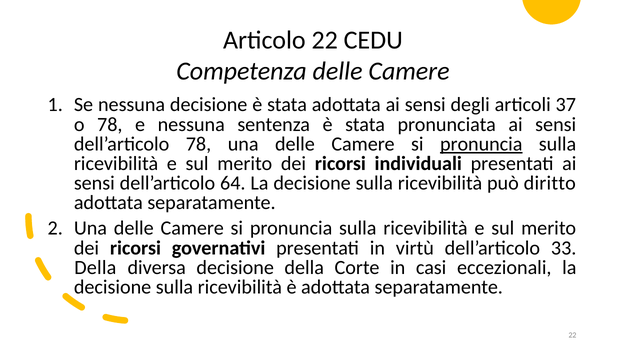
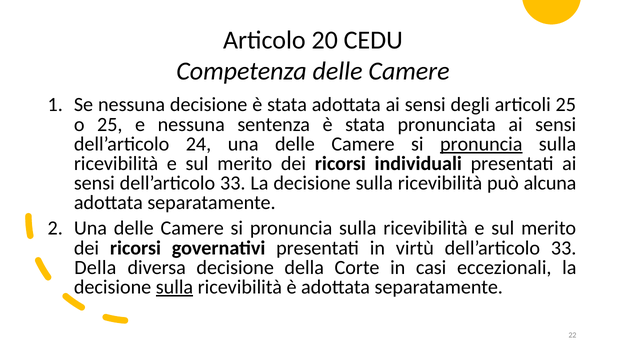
Articolo 22: 22 -> 20 (325, 40)
articoli 37: 37 -> 25 (566, 105)
o 78: 78 -> 25 (110, 124)
dell’articolo 78: 78 -> 24 (199, 144)
sensi dell’articolo 64: 64 -> 33 (233, 183)
diritto: diritto -> alcuna (550, 183)
sulla underline: none -> present (174, 287)
